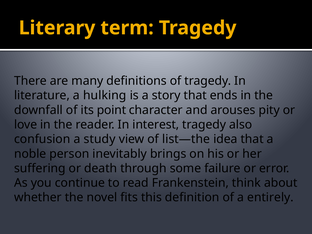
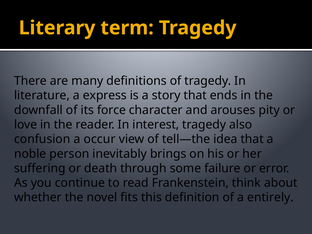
hulking: hulking -> express (105, 95)
point: point -> force (111, 110)
study: study -> occur (100, 139)
list—the: list—the -> tell—the (186, 139)
